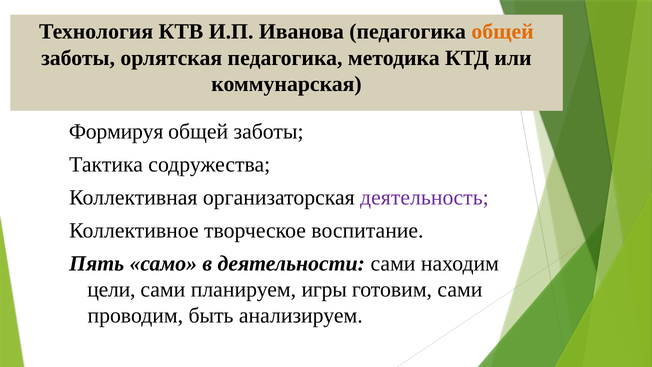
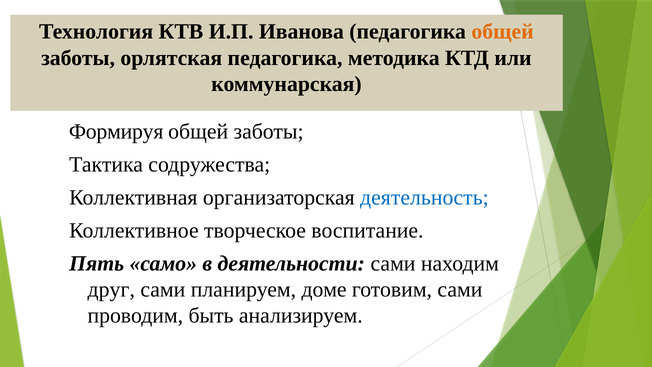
деятельность colour: purple -> blue (424, 197)
цели: цели -> друг (111, 289)
игры: игры -> доме (324, 289)
